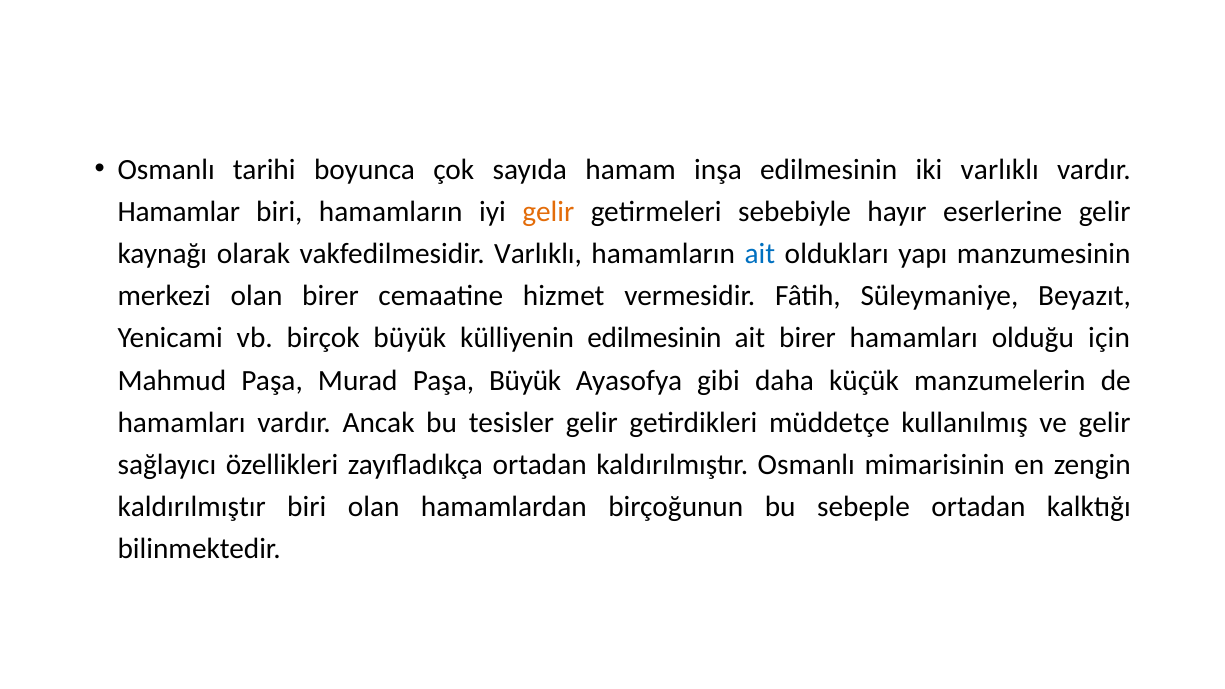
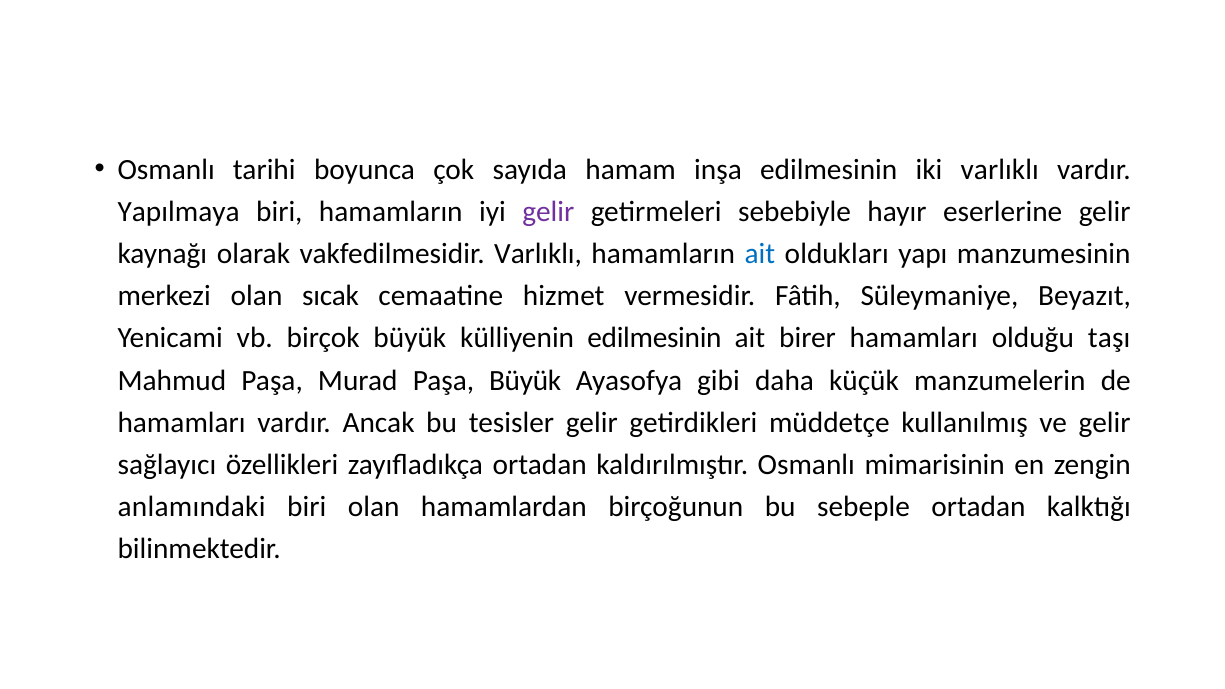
Hamamlar: Hamamlar -> Yapılmaya (179, 212)
gelir colour: orange -> purple (548, 212)
olan birer: birer -> sıcak (331, 296)
için: için -> taşı (1109, 338)
kaldırılmıştır: kaldırılmıştır -> anlamındaki (192, 507)
